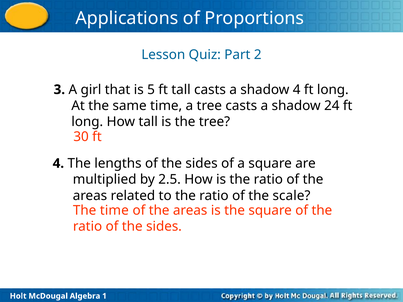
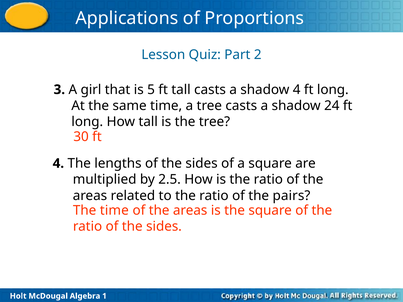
scale: scale -> pairs (291, 196)
